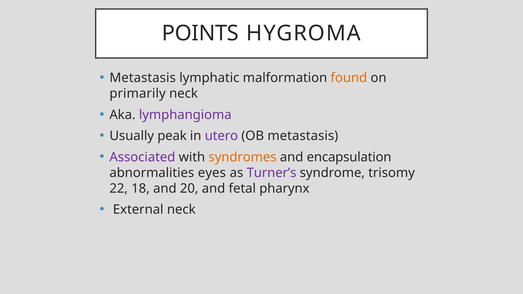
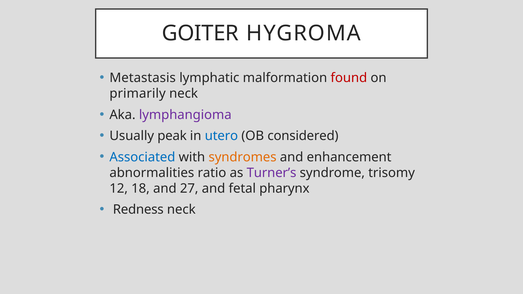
POINTS: POINTS -> GOITER (200, 33)
found colour: orange -> red (349, 78)
utero colour: purple -> blue (221, 136)
OB metastasis: metastasis -> considered (303, 136)
Associated colour: purple -> blue (142, 157)
encapsulation: encapsulation -> enhancement (349, 157)
eyes: eyes -> ratio (212, 173)
22: 22 -> 12 (119, 189)
20: 20 -> 27 (189, 189)
External: External -> Redness (138, 210)
